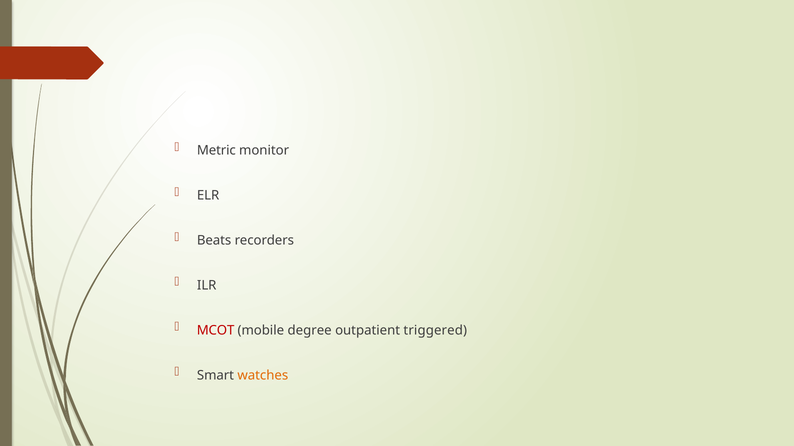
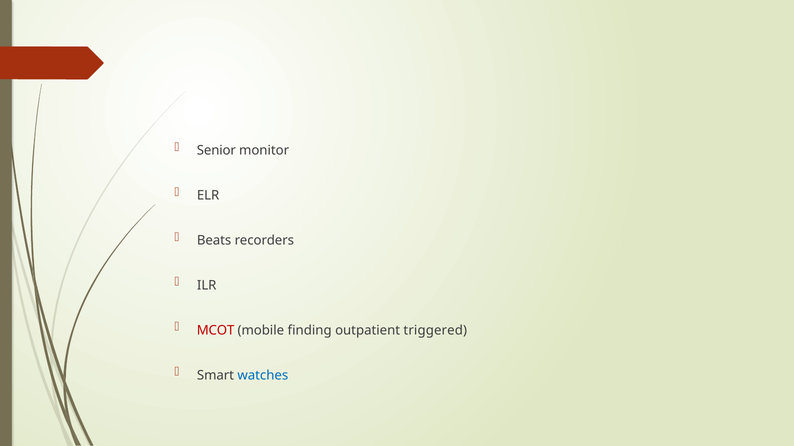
Metric: Metric -> Senior (216, 151)
degree: degree -> finding (310, 331)
watches colour: orange -> blue (263, 376)
